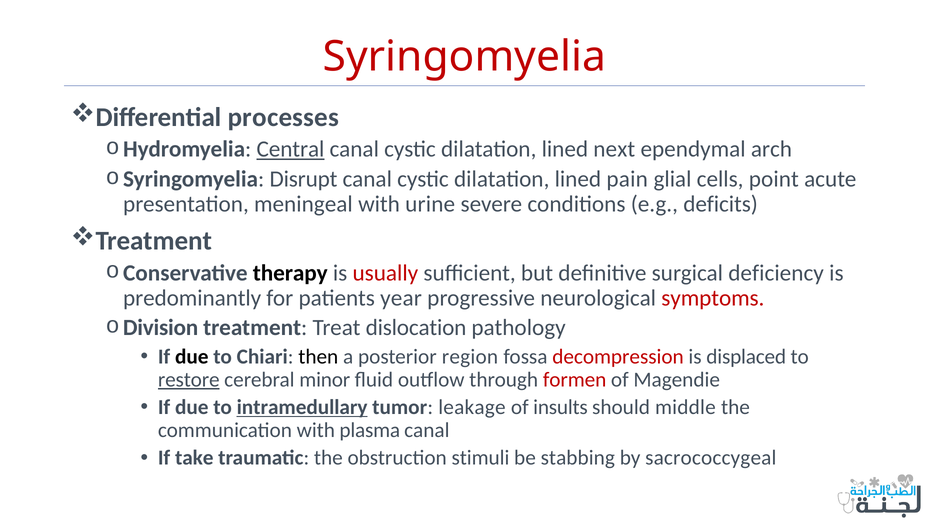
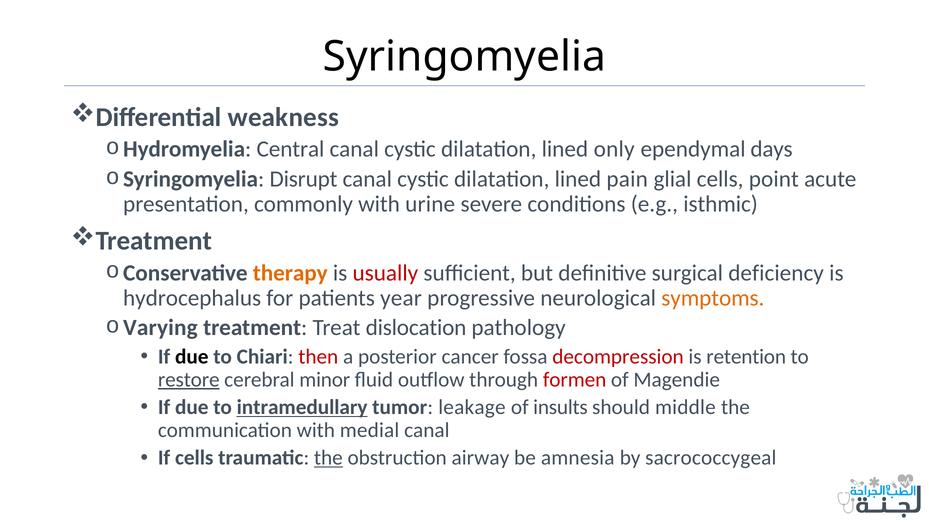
Syringomyelia colour: red -> black (464, 57)
processes: processes -> weakness (283, 117)
Central underline: present -> none (290, 149)
next: next -> only (614, 149)
arch: arch -> days (772, 149)
meningeal: meningeal -> commonly (303, 204)
deficits: deficits -> isthmic (721, 204)
therapy colour: black -> orange (290, 273)
predominantly: predominantly -> hydrocephalus (192, 298)
symptoms colour: red -> orange (713, 298)
Division: Division -> Varying (160, 328)
then colour: black -> red (318, 357)
region: region -> cancer (470, 357)
displaced: displaced -> retention (746, 357)
plasma: plasma -> medial (370, 431)
If take: take -> cells (194, 458)
the underline: none -> present (328, 458)
stimuli: stimuli -> airway (480, 458)
stabbing: stabbing -> amnesia (578, 458)
